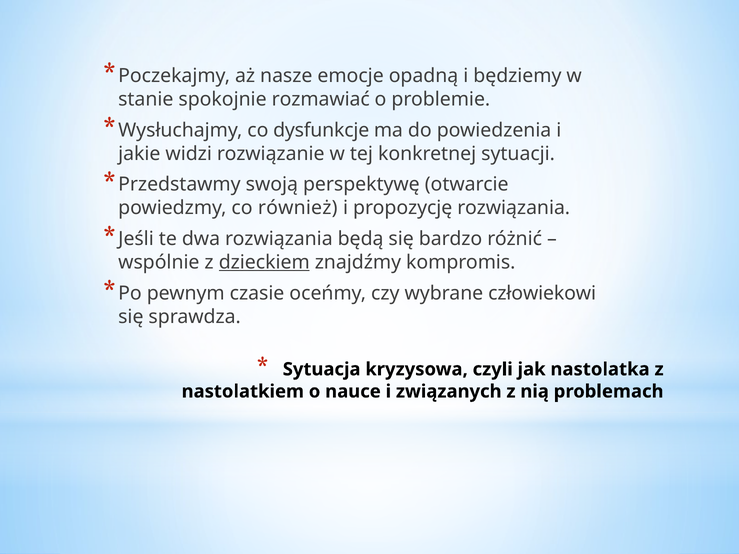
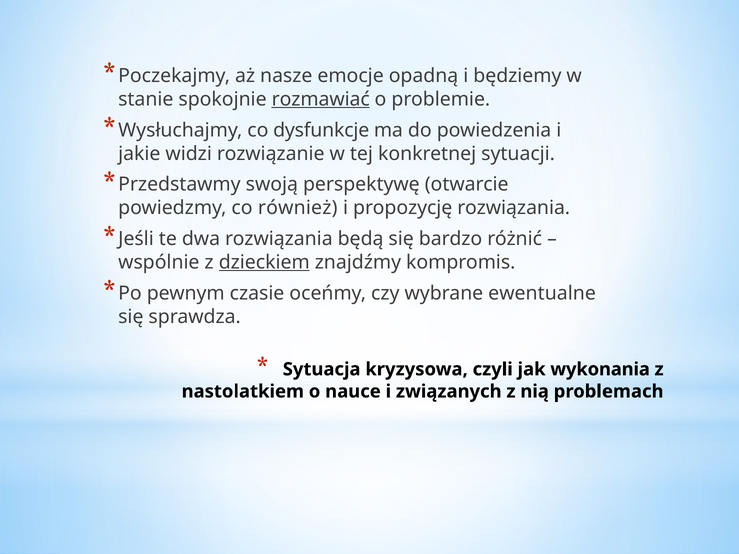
rozmawiać underline: none -> present (321, 99)
człowiekowi: człowiekowi -> ewentualne (542, 293)
nastolatka: nastolatka -> wykonania (600, 369)
